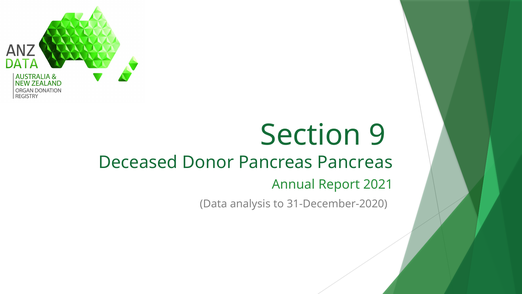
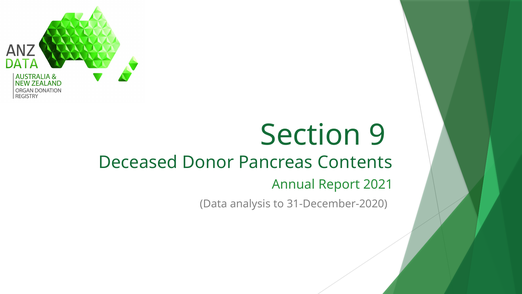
Pancreas Pancreas: Pancreas -> Contents (355, 162)
